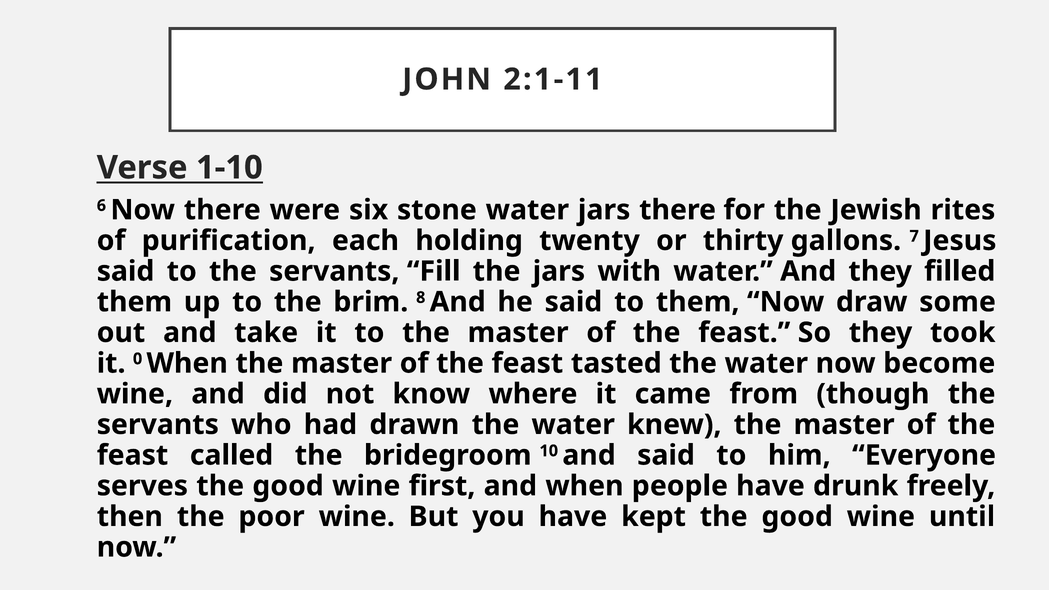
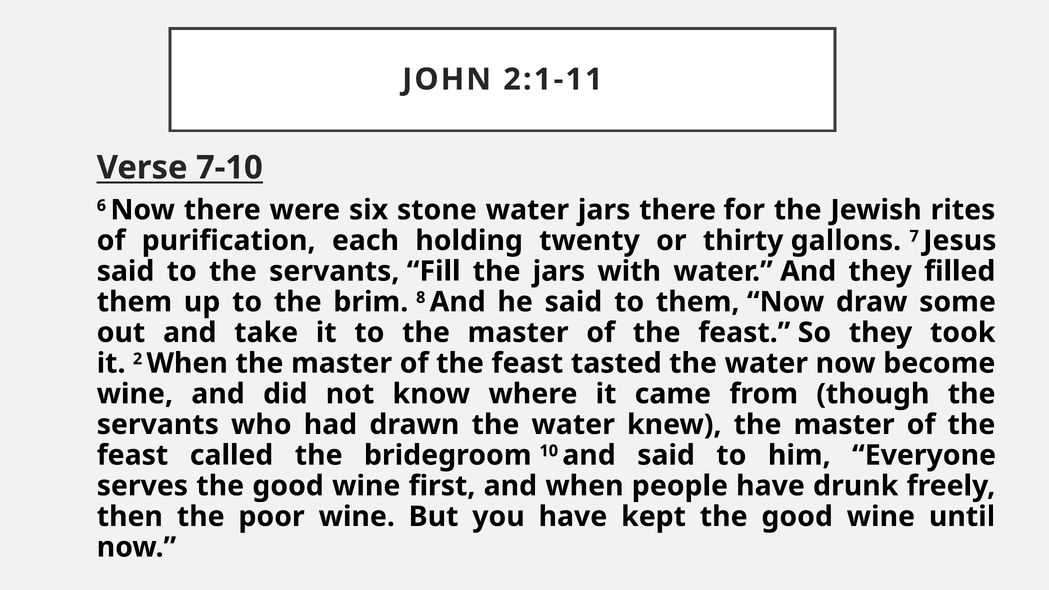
1-10: 1-10 -> 7-10 (229, 168)
0: 0 -> 2 (138, 359)
